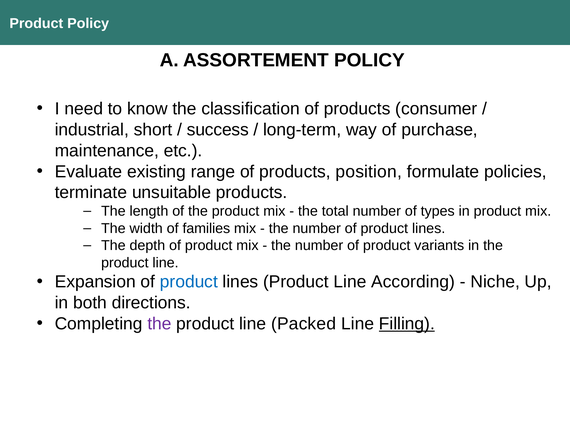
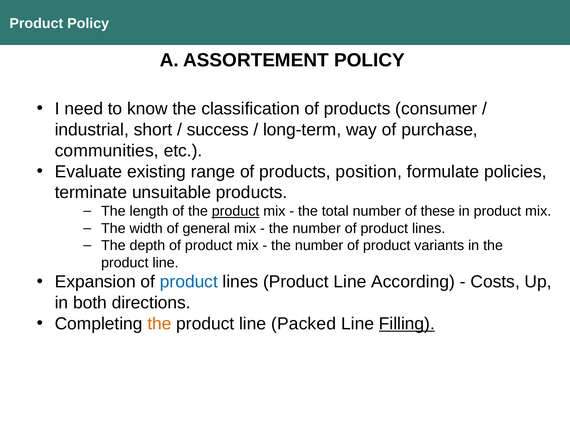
maintenance: maintenance -> communities (107, 150)
product underline: none -> present (236, 211)
types: types -> these (438, 211)
families: families -> general (206, 228)
Niche: Niche -> Costs (495, 282)
the colour: purple -> orange (159, 323)
